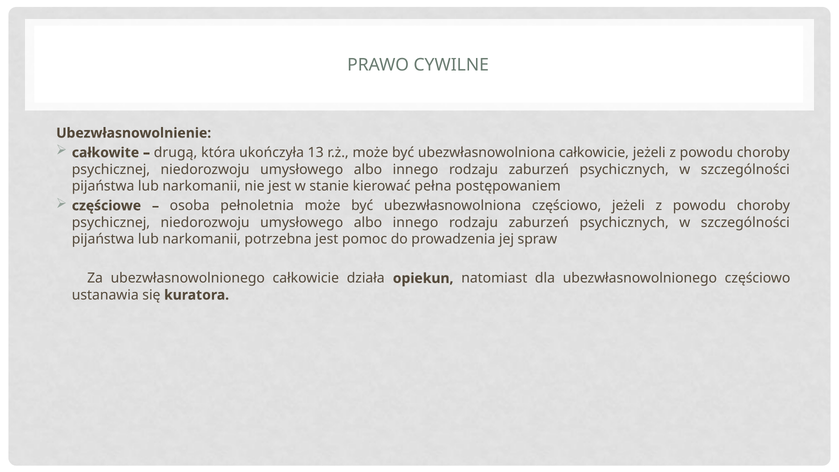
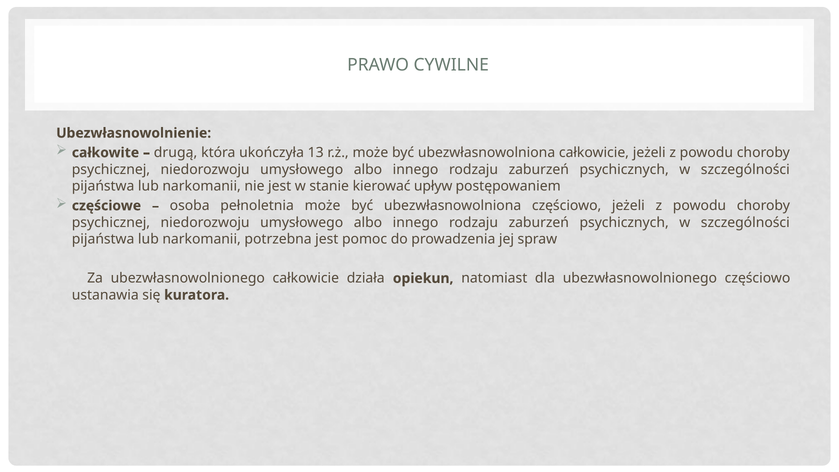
pełna: pełna -> upływ (433, 186)
